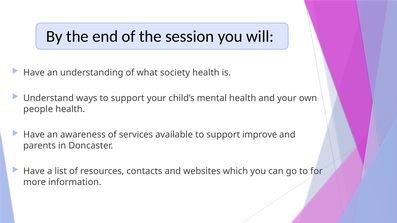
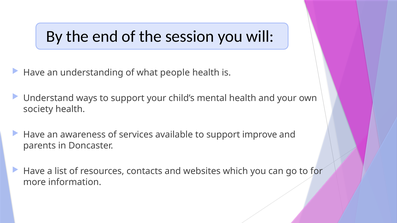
society: society -> people (175, 73)
people: people -> society (38, 109)
